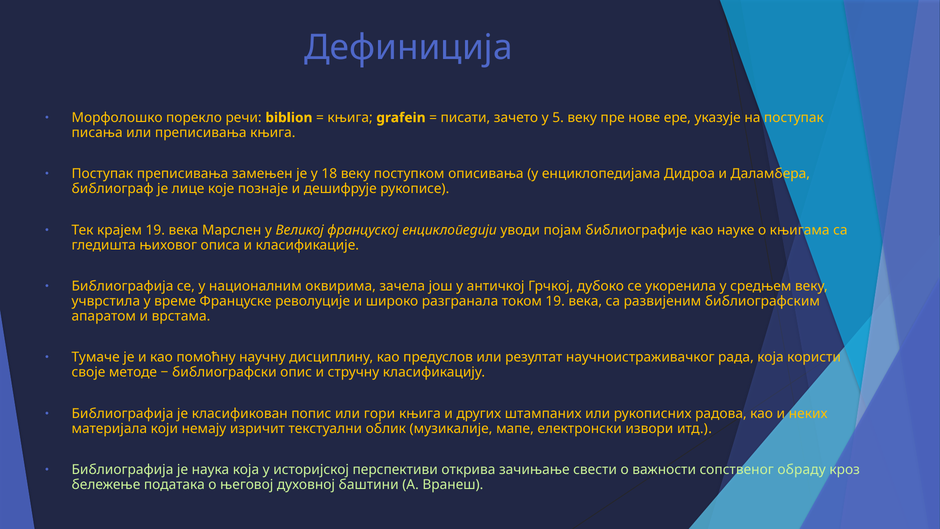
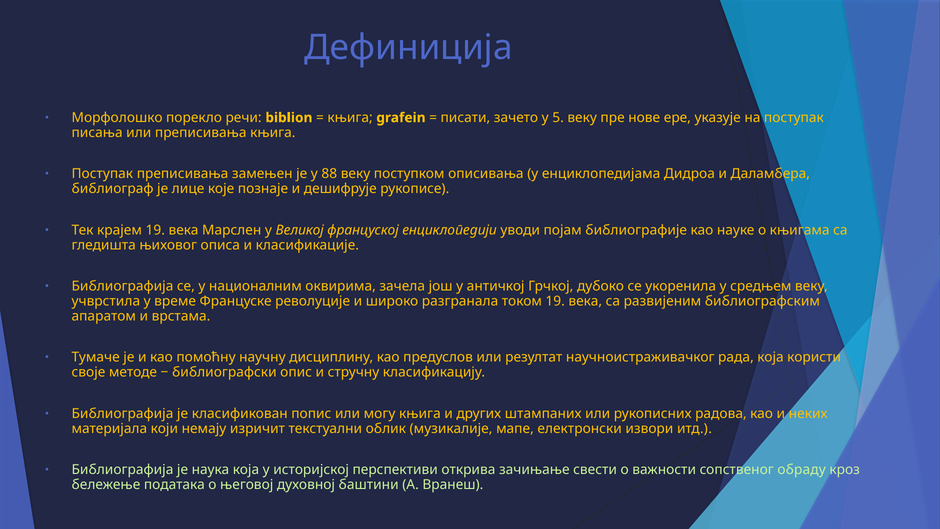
18: 18 -> 88 (329, 174)
гори: гори -> могу (380, 414)
